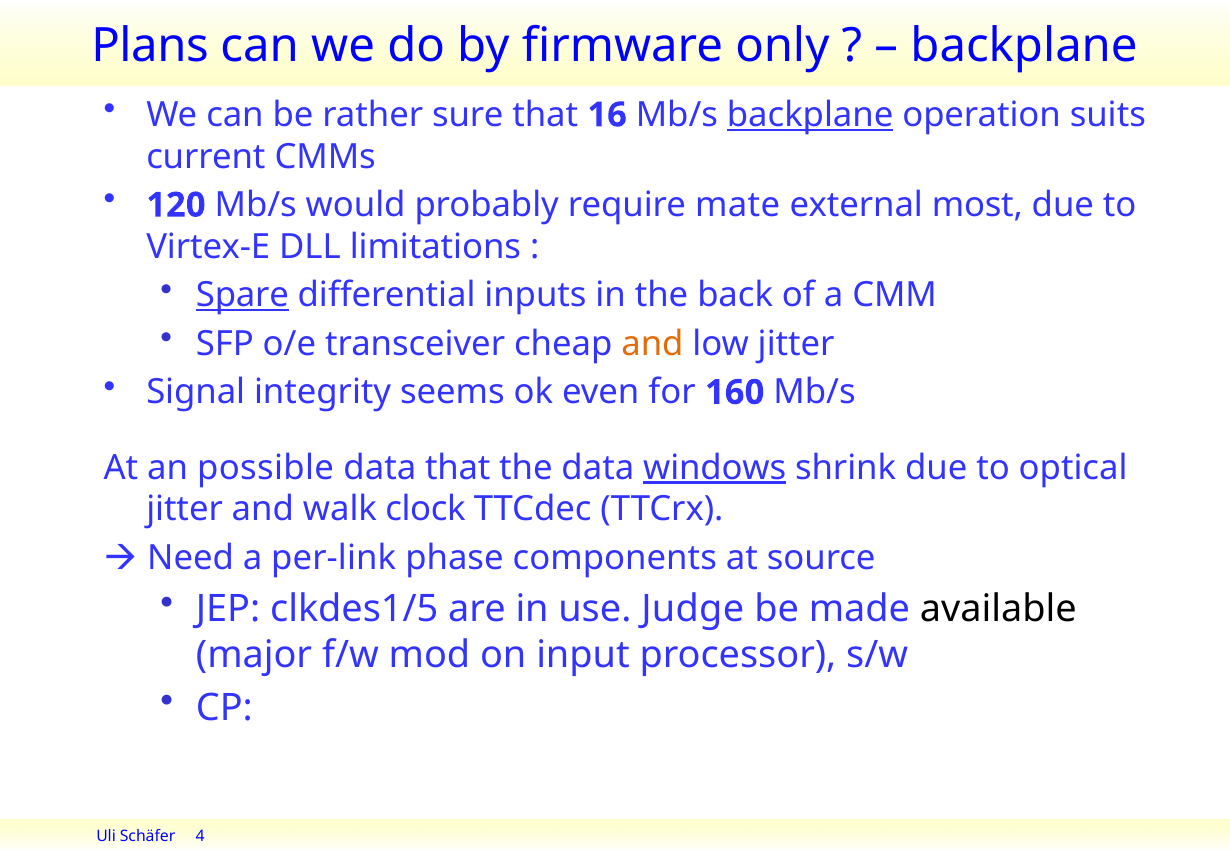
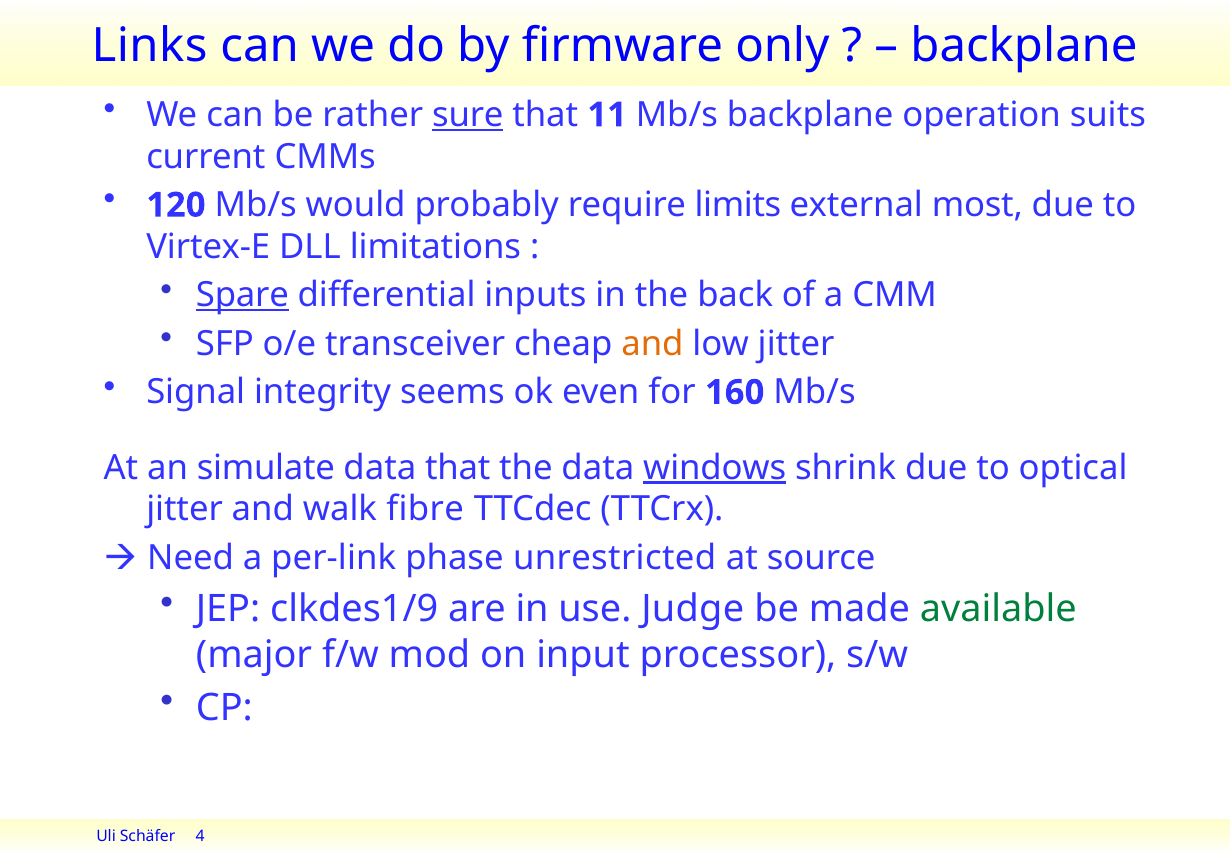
Plans: Plans -> Links (150, 46)
sure underline: none -> present (468, 115)
16: 16 -> 11 (607, 115)
backplane underline: present -> none (810, 115)
mate: mate -> limits (738, 205)
possible: possible -> simulate (266, 467)
clock: clock -> fibre (425, 509)
components: components -> unrestricted (615, 558)
clkdes1/5: clkdes1/5 -> clkdes1/9 (354, 609)
available colour: black -> green (998, 609)
